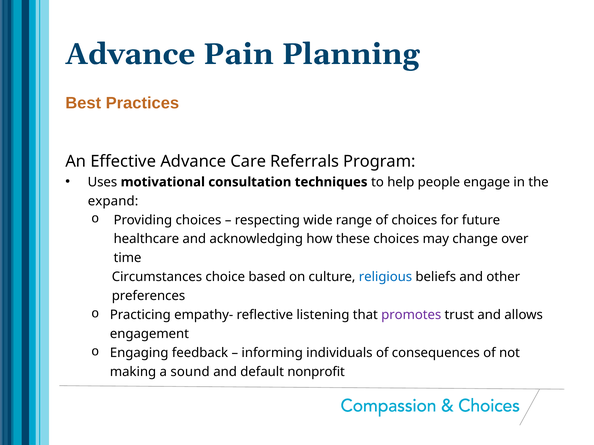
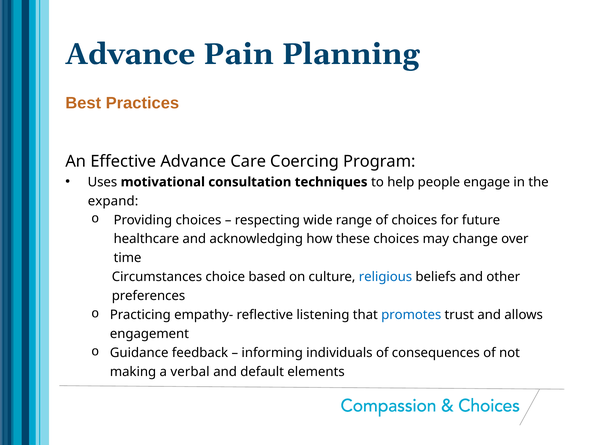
Referrals: Referrals -> Coercing (305, 162)
promotes colour: purple -> blue (411, 315)
Engaging: Engaging -> Guidance (139, 353)
sound: sound -> verbal (190, 372)
nonprofit: nonprofit -> elements (316, 372)
